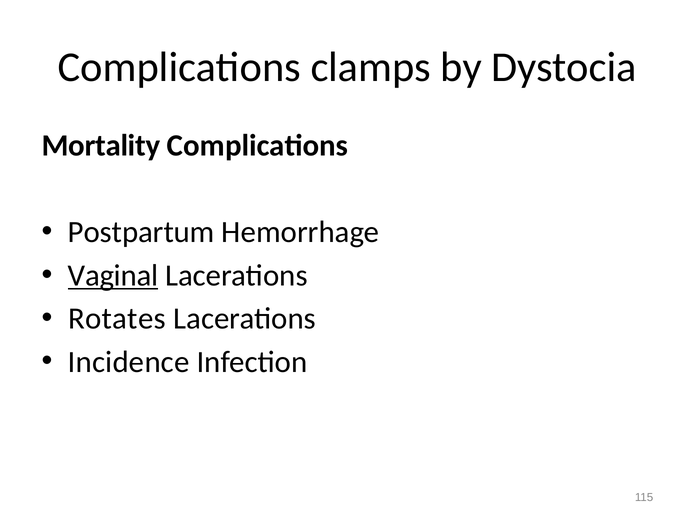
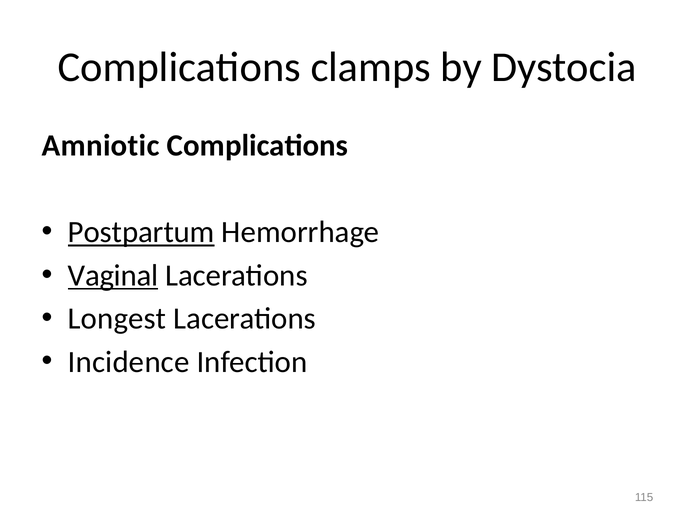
Mortality: Mortality -> Amniotic (101, 146)
Postpartum underline: none -> present (141, 232)
Rotates: Rotates -> Longest (117, 319)
